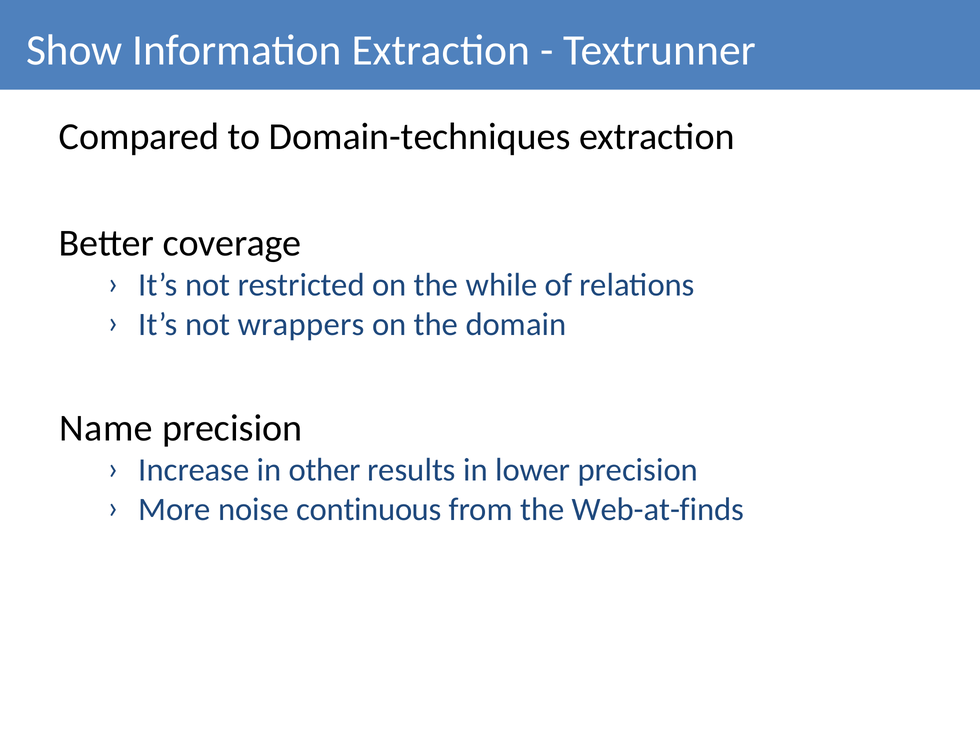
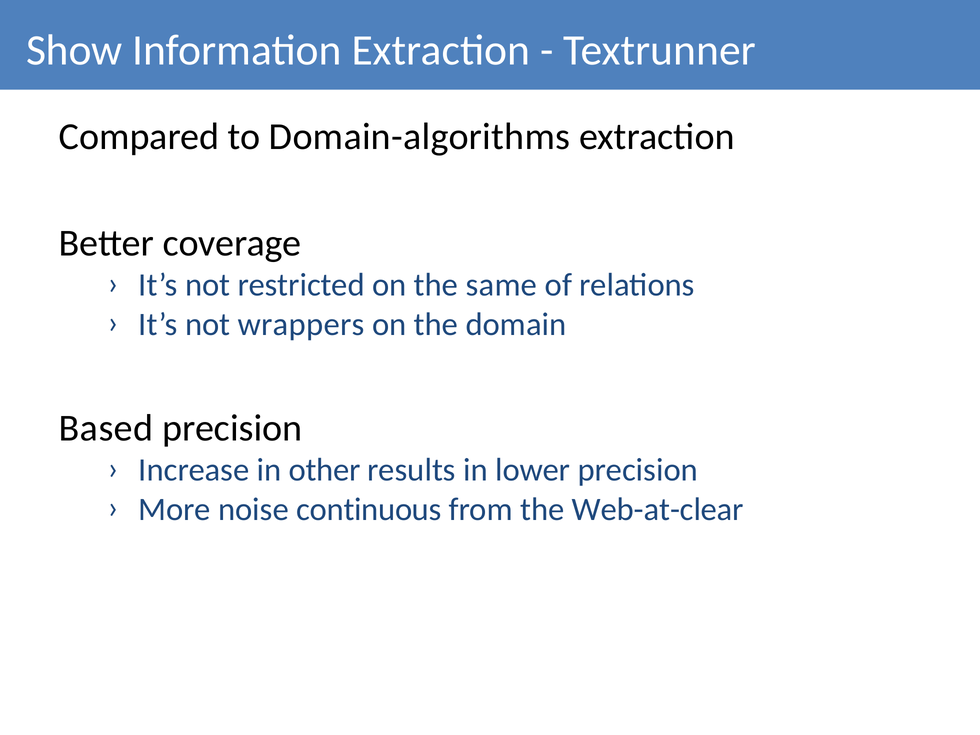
Domain-techniques: Domain-techniques -> Domain-algorithms (420, 137)
while: while -> same (501, 285)
Name: Name -> Based (106, 428)
Web-at-finds: Web-at-finds -> Web-at-clear (658, 509)
